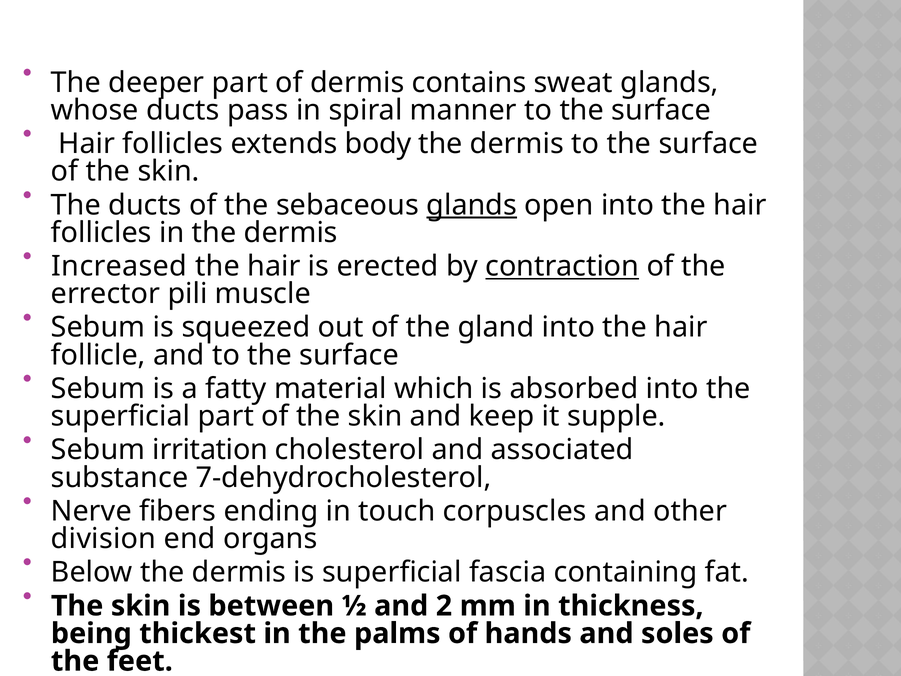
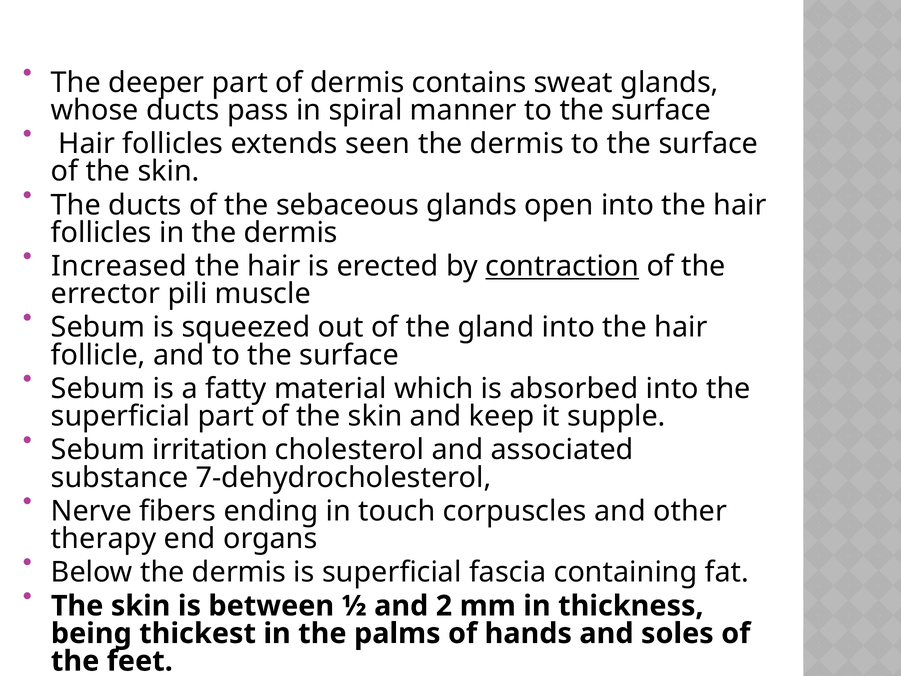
body: body -> seen (378, 144)
glands underline: present -> none (472, 205)
division: division -> therapy (104, 539)
